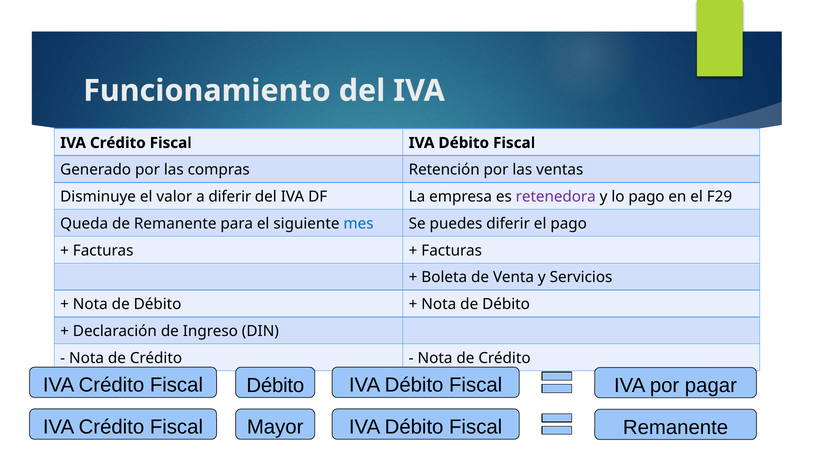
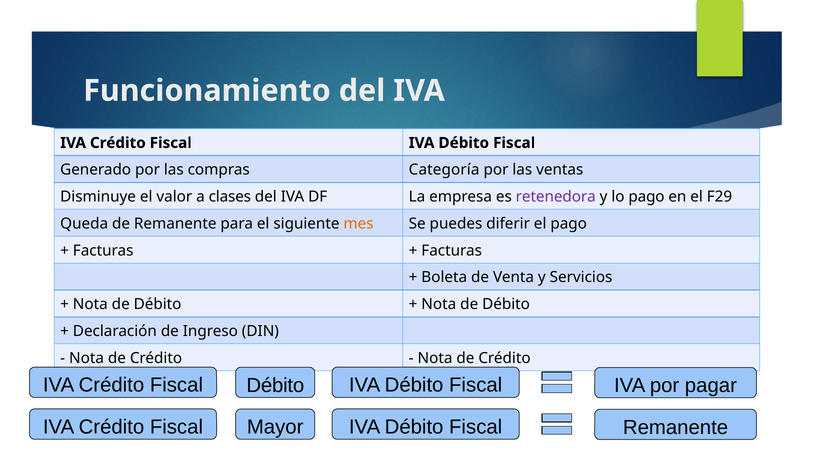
Retención: Retención -> Categoría (444, 170)
a diferir: diferir -> clases (230, 197)
mes colour: blue -> orange (359, 224)
